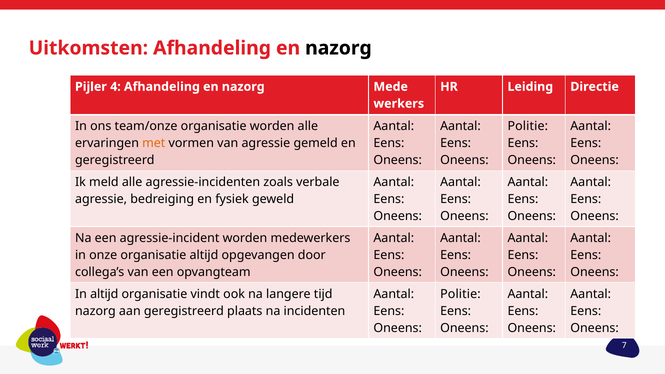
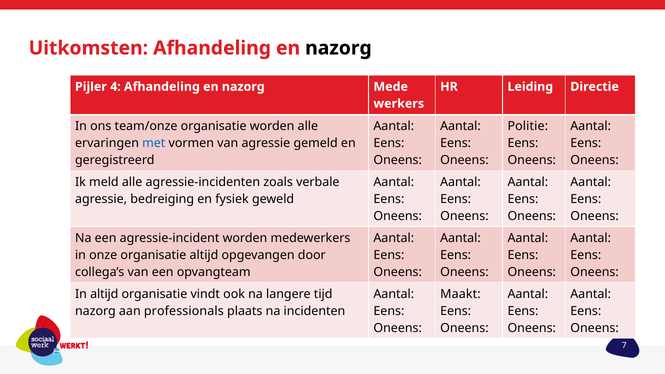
met colour: orange -> blue (154, 143)
Politie: Politie -> Maakt (460, 294)
aan geregistreerd: geregistreerd -> professionals (184, 311)
